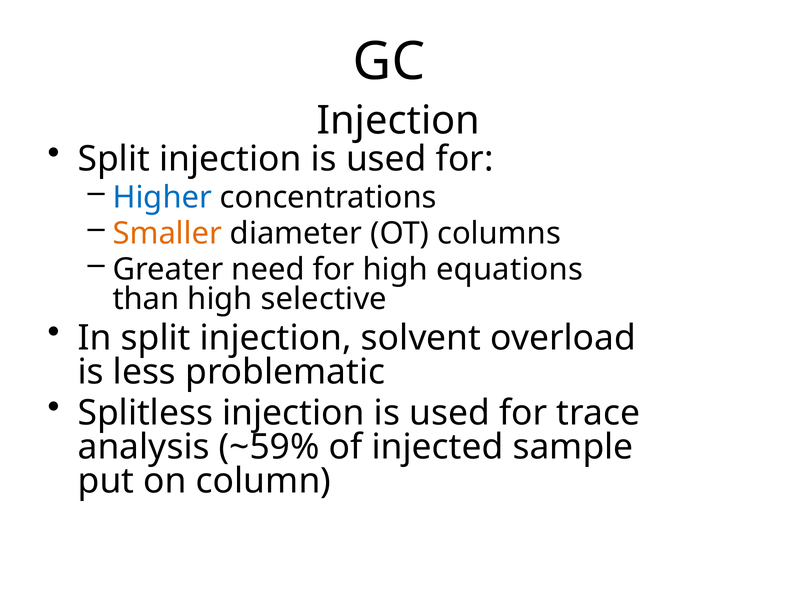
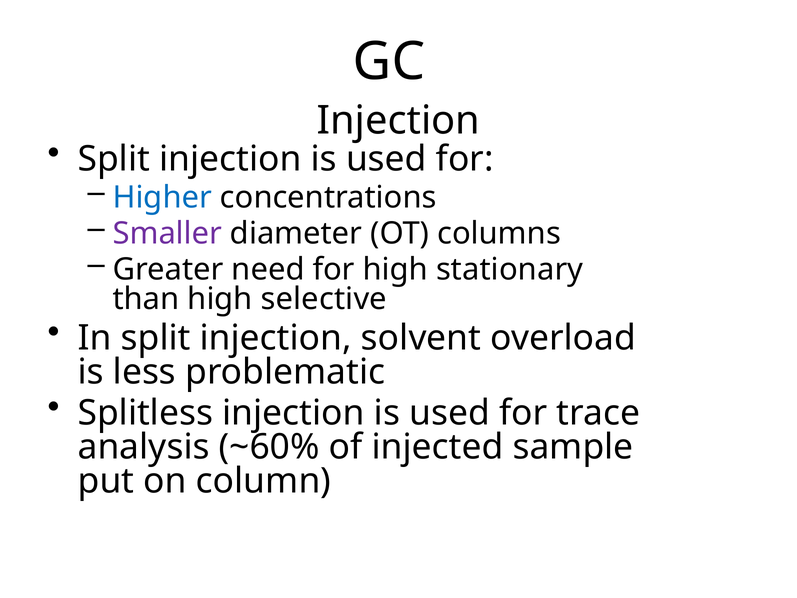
Smaller colour: orange -> purple (167, 233)
equations: equations -> stationary (510, 269)
~59%: ~59% -> ~60% (269, 447)
